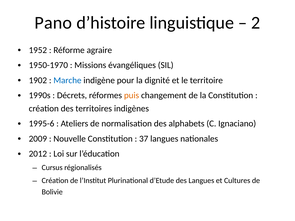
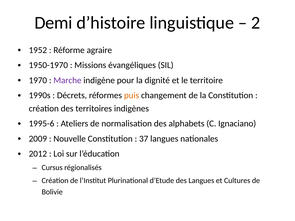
Pano: Pano -> Demi (53, 23)
1902: 1902 -> 1970 (38, 80)
Marche colour: blue -> purple (67, 80)
